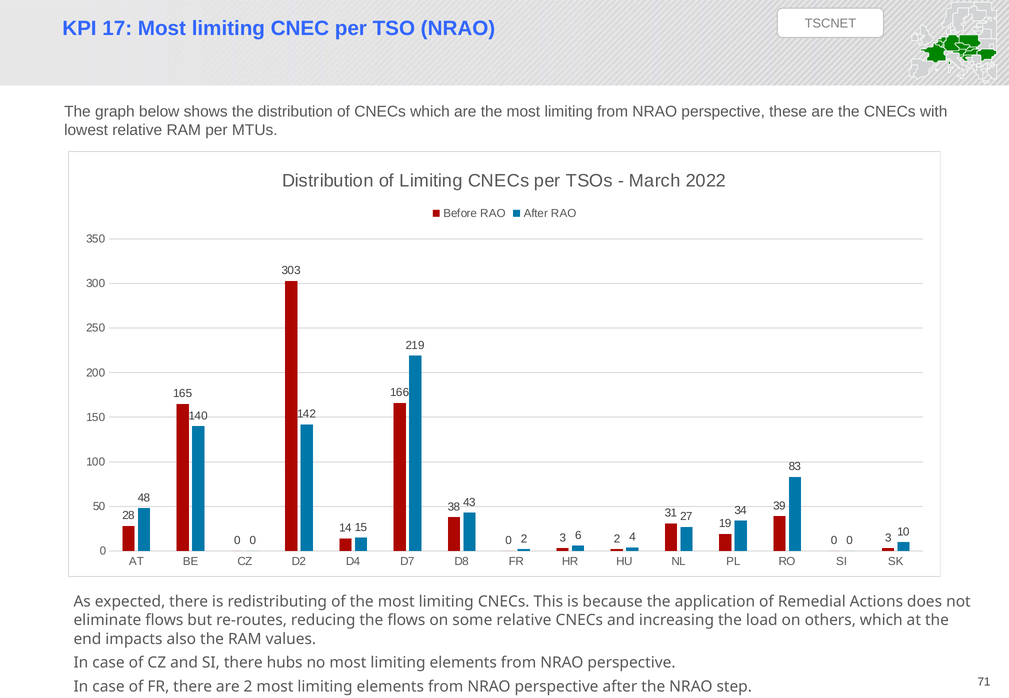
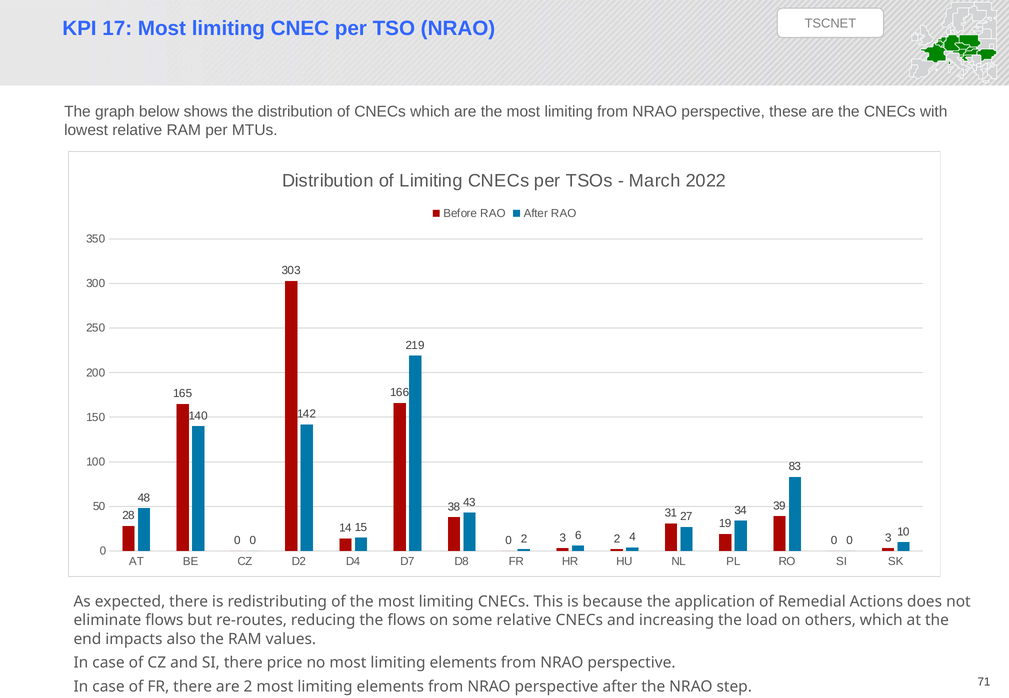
hubs: hubs -> price (285, 663)
